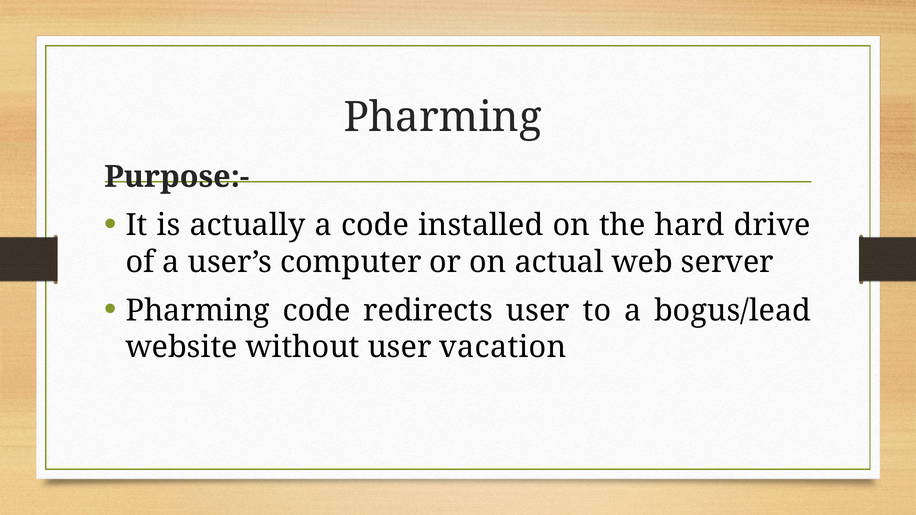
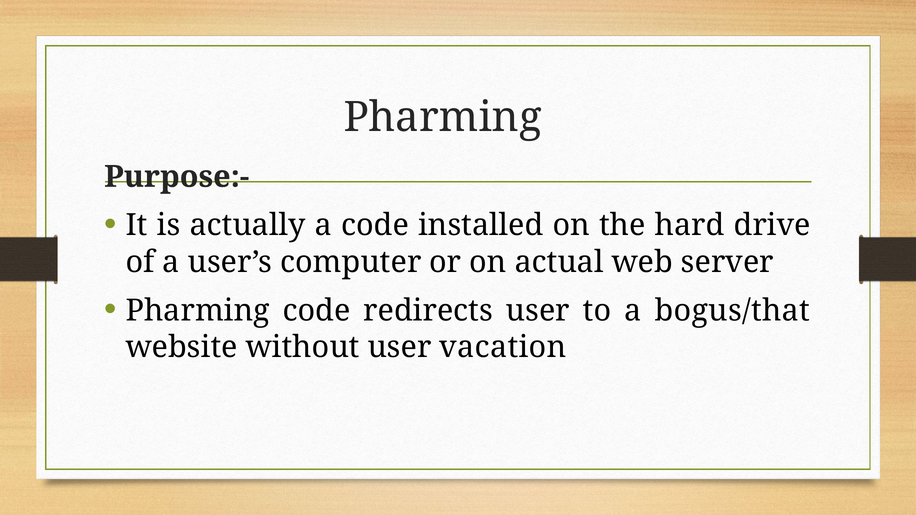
bogus/lead: bogus/lead -> bogus/that (732, 311)
